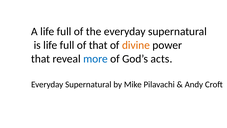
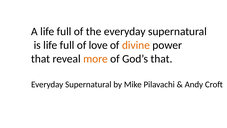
of that: that -> love (98, 45)
more colour: blue -> orange (95, 59)
God’s acts: acts -> that (162, 59)
